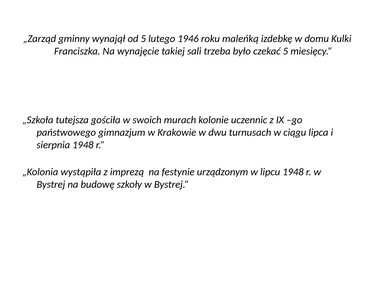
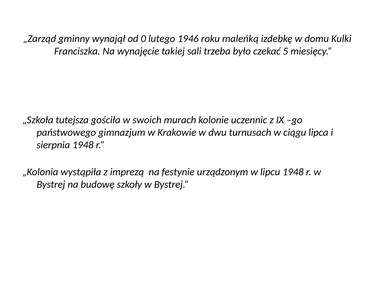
od 5: 5 -> 0 (143, 39)
